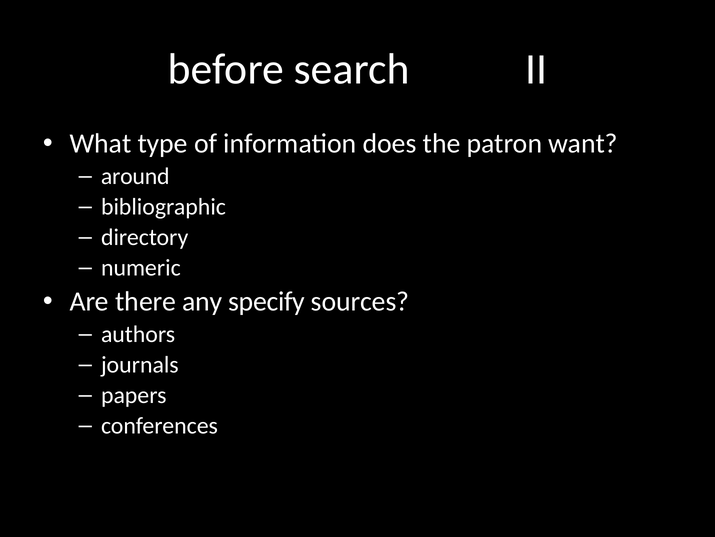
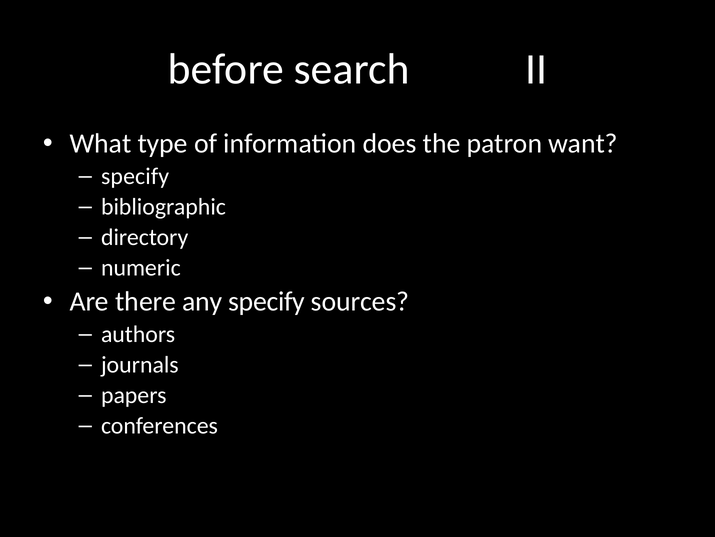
around: around -> specify (135, 176)
